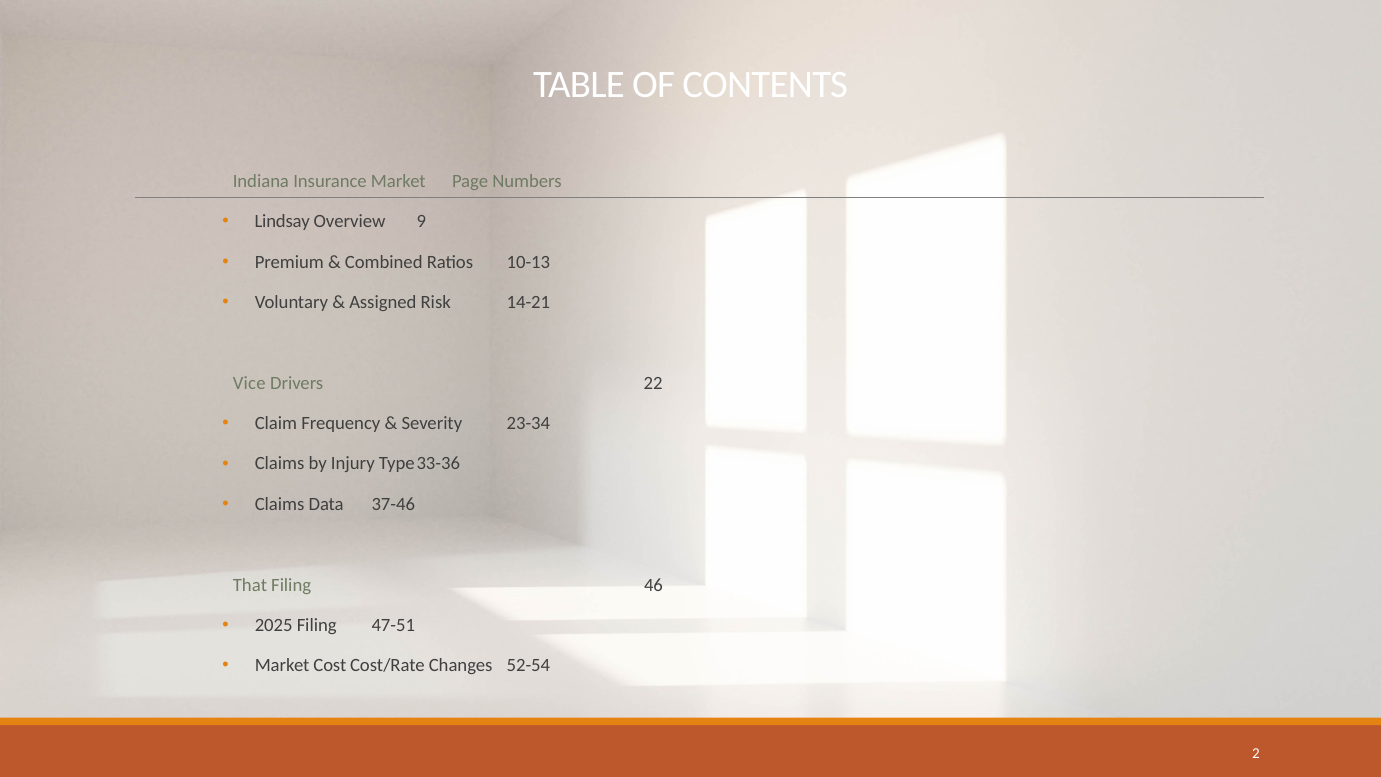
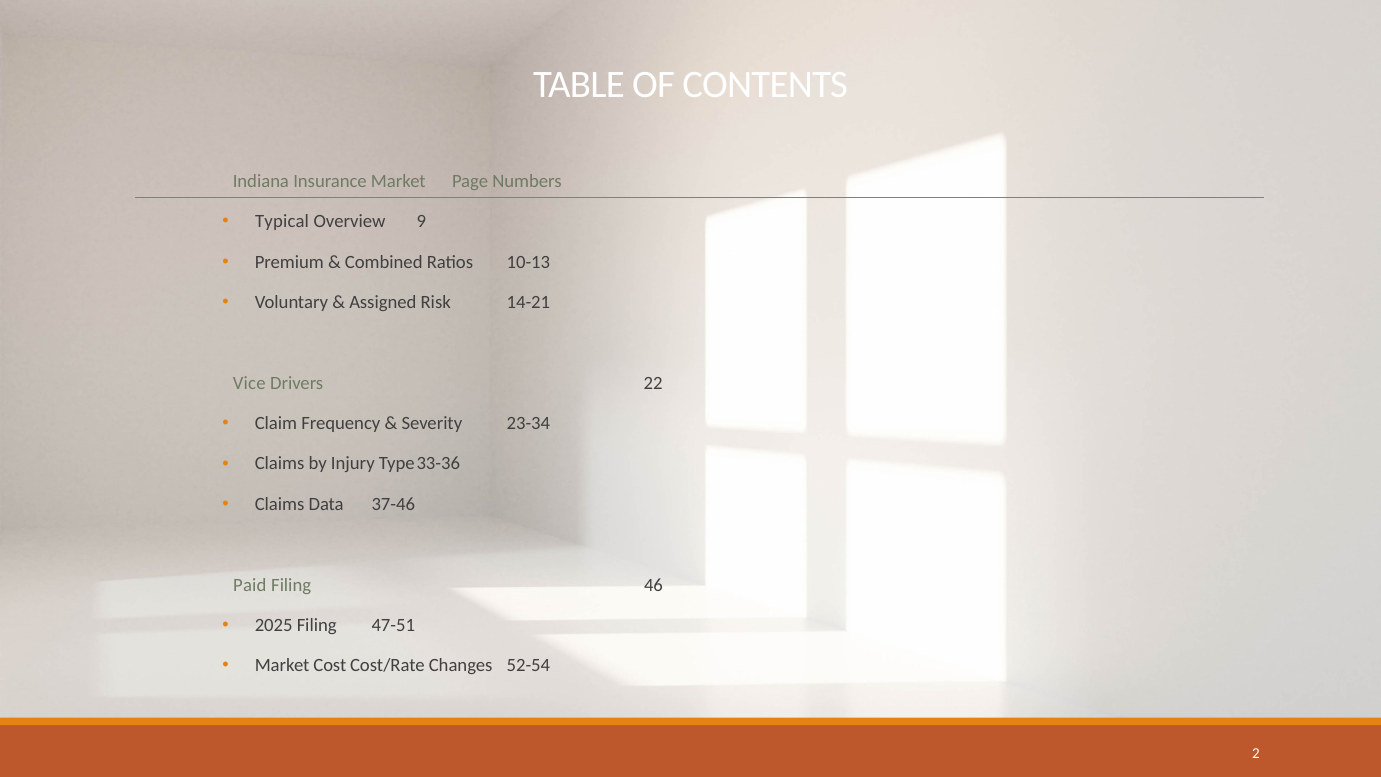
Lindsay: Lindsay -> Typical (282, 222)
That: That -> Paid (250, 585)
